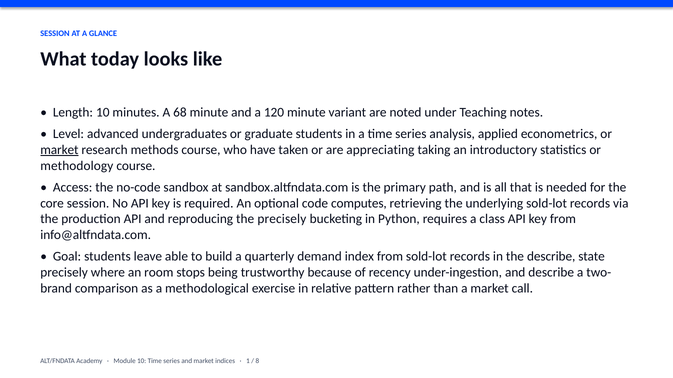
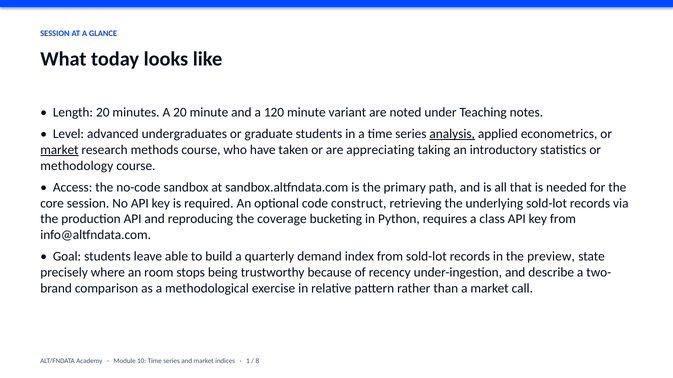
Length 10: 10 -> 20 (103, 112)
A 68: 68 -> 20 (180, 112)
analysis underline: none -> present (452, 134)
computes: computes -> construct (359, 203)
the precisely: precisely -> coverage (282, 219)
the describe: describe -> preview (551, 257)
